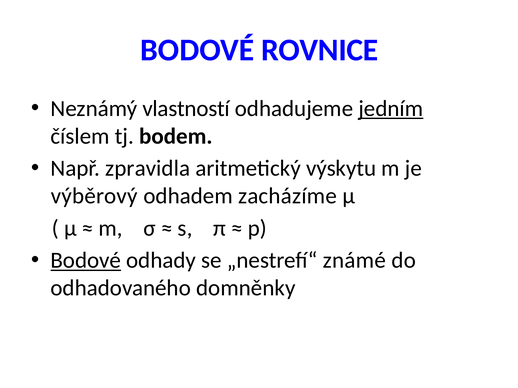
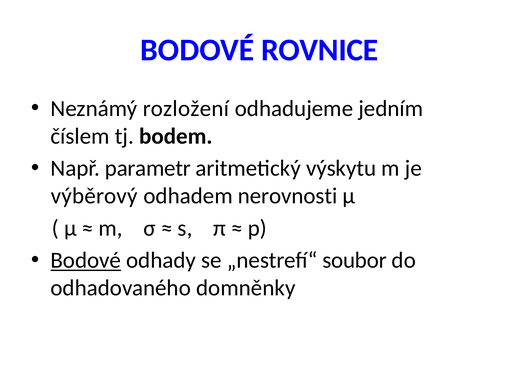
vlastností: vlastností -> rozložení (186, 109)
jedním underline: present -> none (391, 109)
zpravidla: zpravidla -> parametr (148, 169)
zacházíme: zacházíme -> nerovnosti (288, 196)
známé: známé -> soubor (355, 261)
